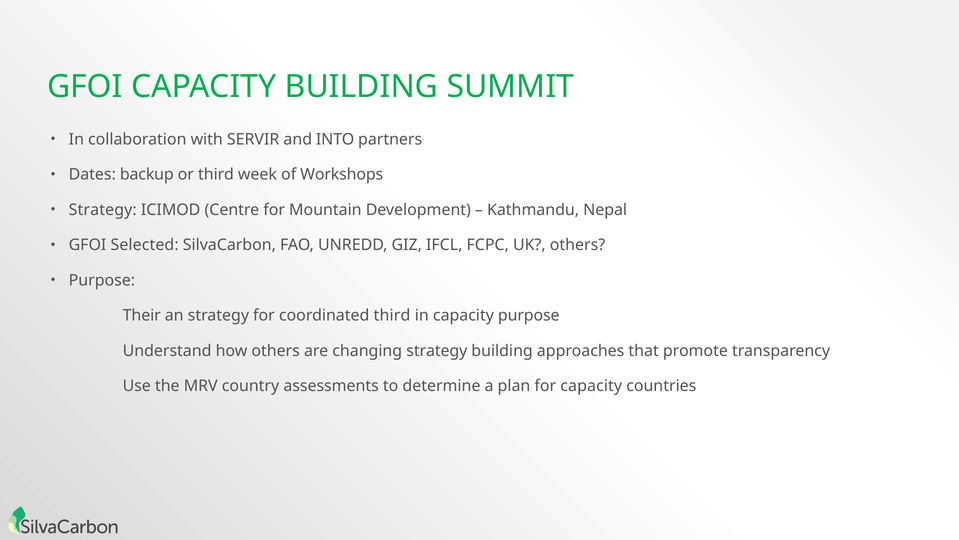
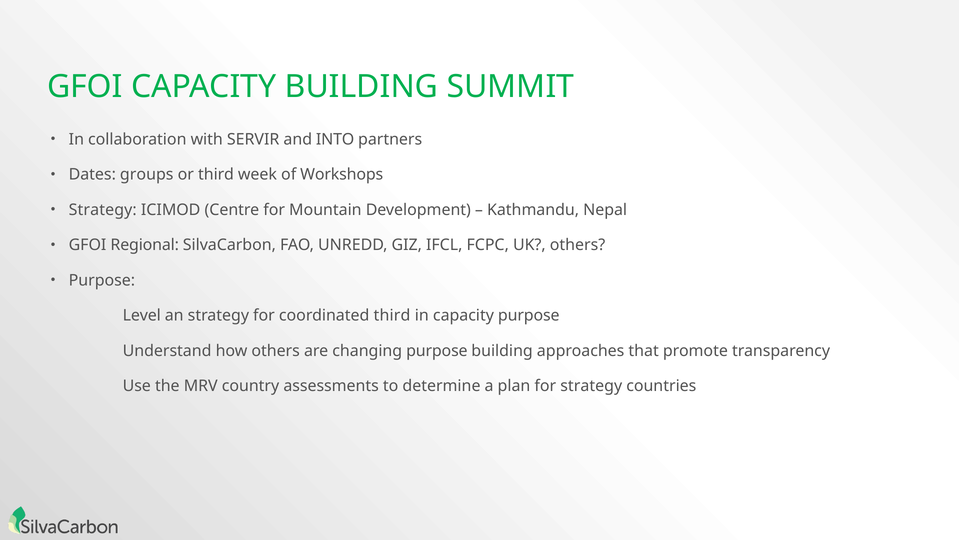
backup: backup -> groups (147, 174)
Selected: Selected -> Regional (145, 245)
Their: Their -> Level (142, 315)
changing strategy: strategy -> purpose (437, 351)
for capacity: capacity -> strategy (591, 386)
